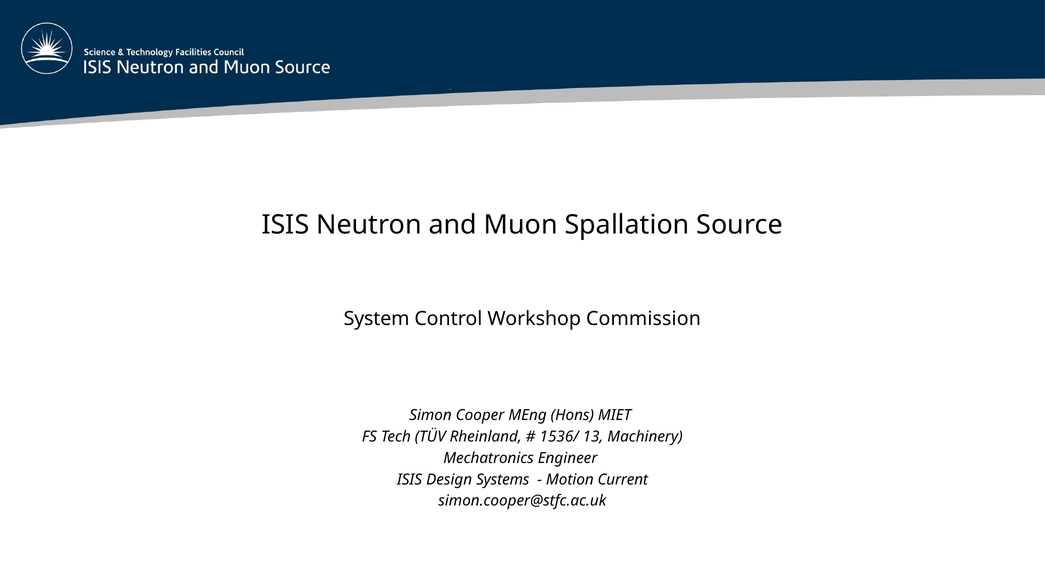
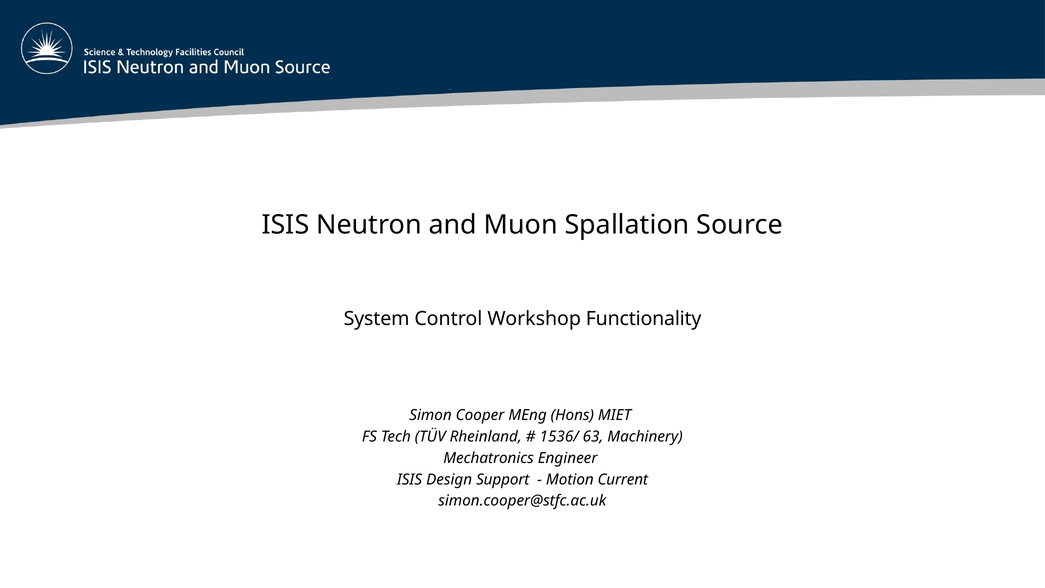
Commission: Commission -> Functionality (644, 319)
13: 13 -> 63 (593, 437)
Systems: Systems -> Support (503, 479)
